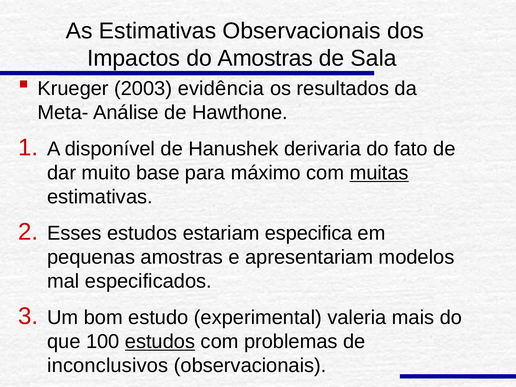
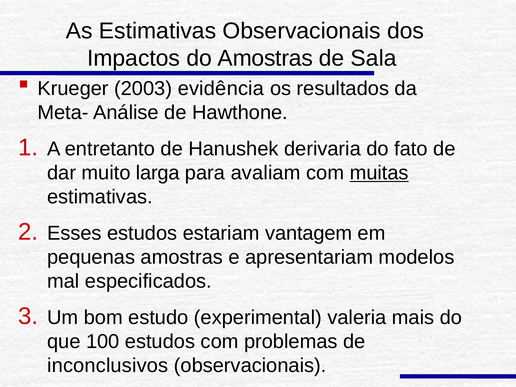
disponível: disponível -> entretanto (110, 149)
base: base -> larga (158, 173)
máximo: máximo -> avaliam (266, 173)
especifica: especifica -> vantagem (309, 233)
estudos underline: present -> none (160, 342)
